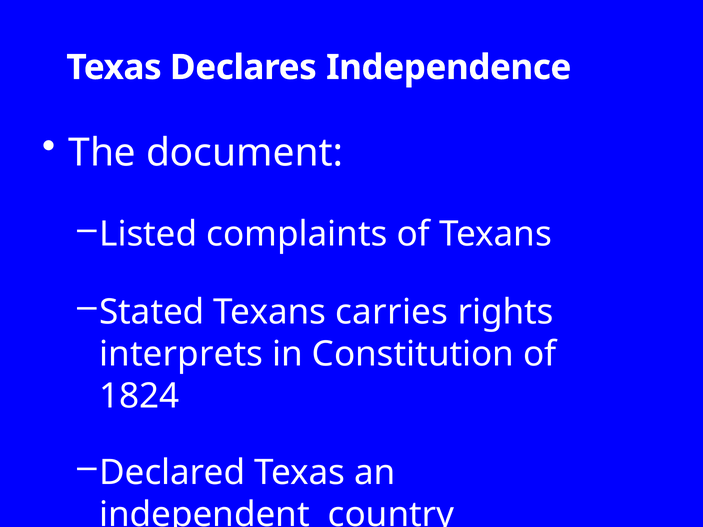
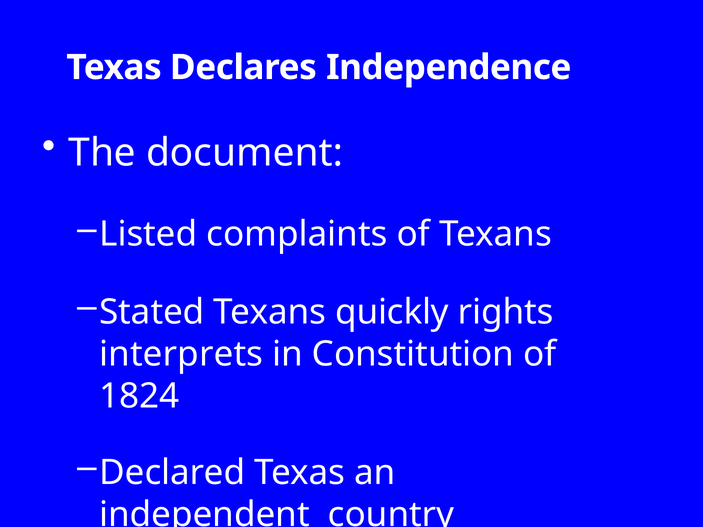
carries: carries -> quickly (392, 312)
